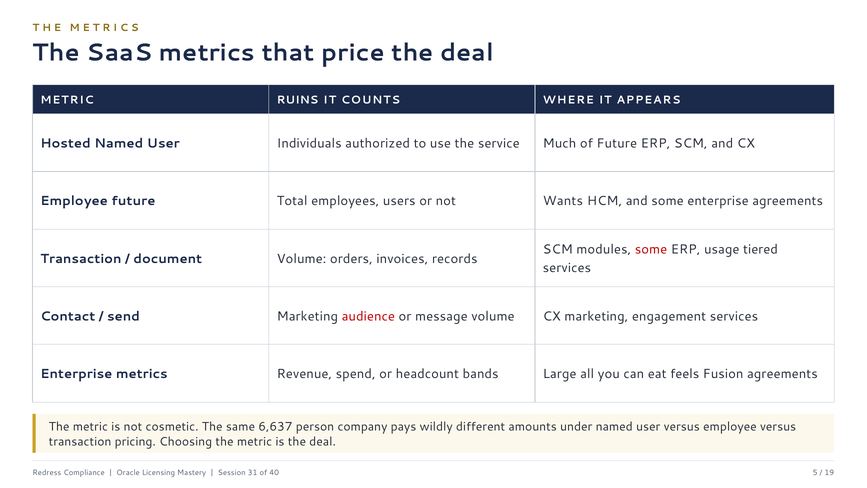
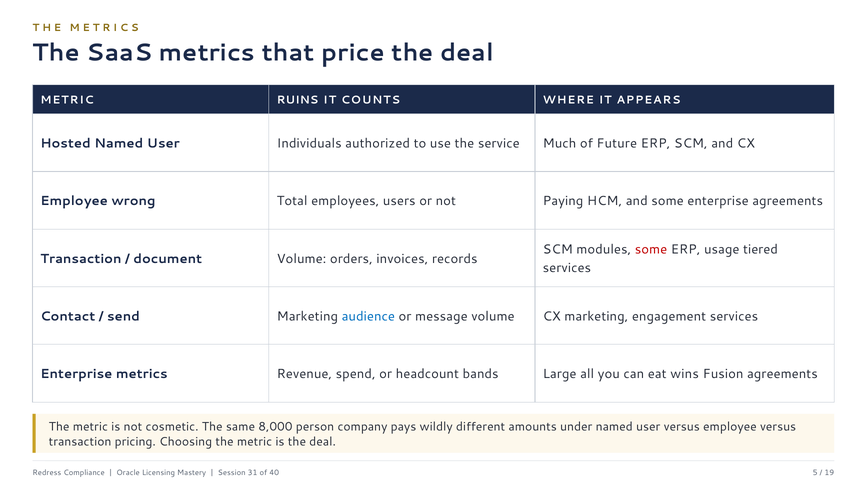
Employee future: future -> wrong (133, 201)
Wants: Wants -> Paying (563, 201)
audience colour: red -> blue (368, 316)
feels: feels -> wins (685, 374)
6,637: 6,637 -> 8,000 (275, 427)
